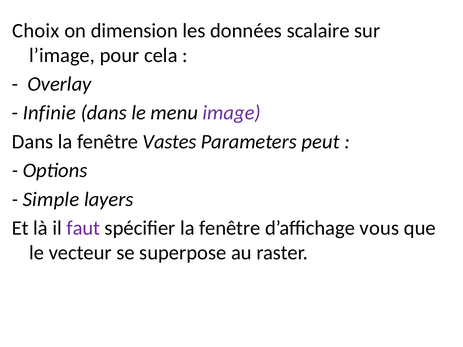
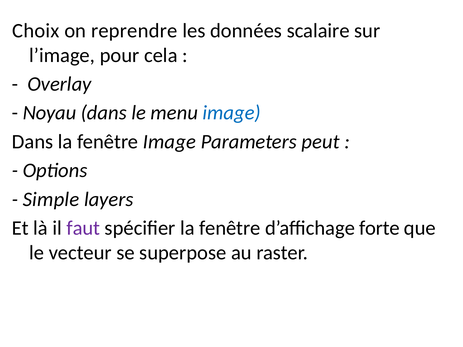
dimension: dimension -> reprendre (134, 31)
Infinie: Infinie -> Noyau (50, 113)
image colour: purple -> blue (232, 113)
fenêtre Vastes: Vastes -> Image (169, 142)
vous: vous -> forte (380, 228)
